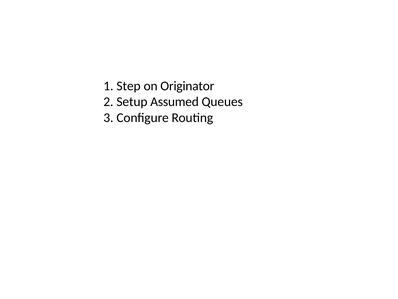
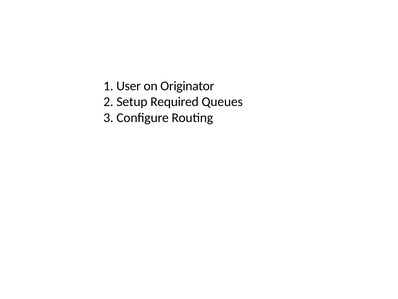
Step: Step -> User (129, 86)
Assumed: Assumed -> Required (175, 102)
